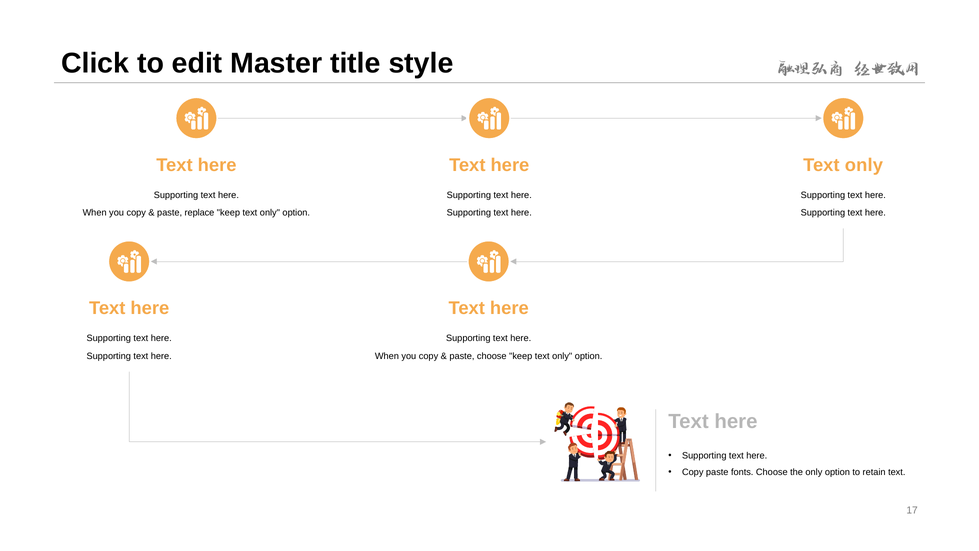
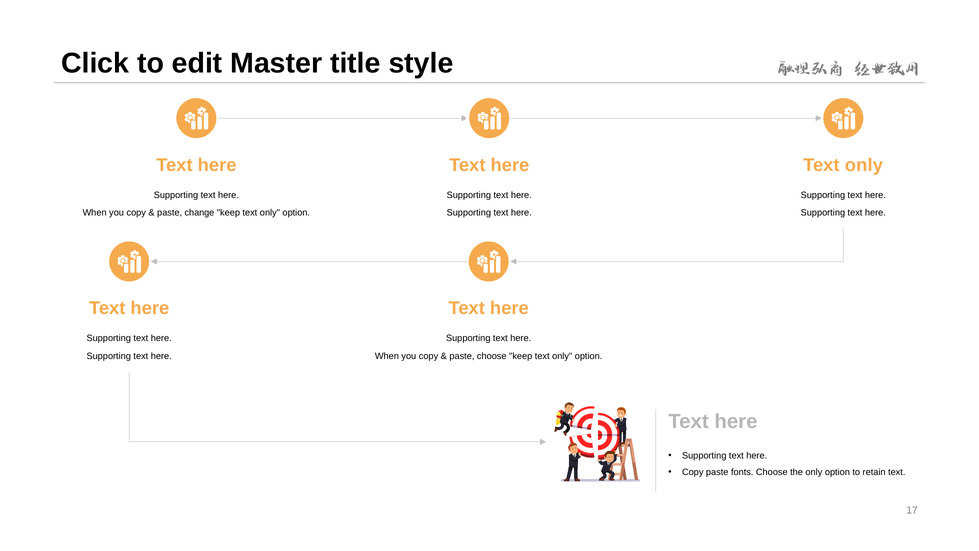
replace: replace -> change (199, 213)
